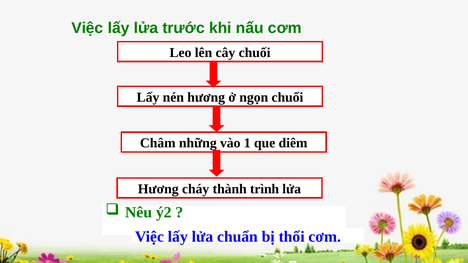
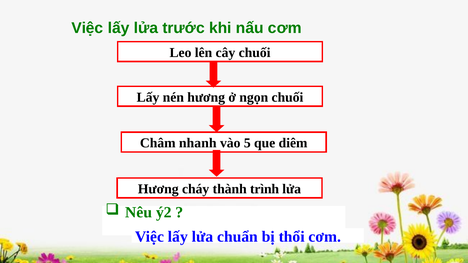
những: những -> nhanh (198, 143)
1: 1 -> 5 (247, 143)
